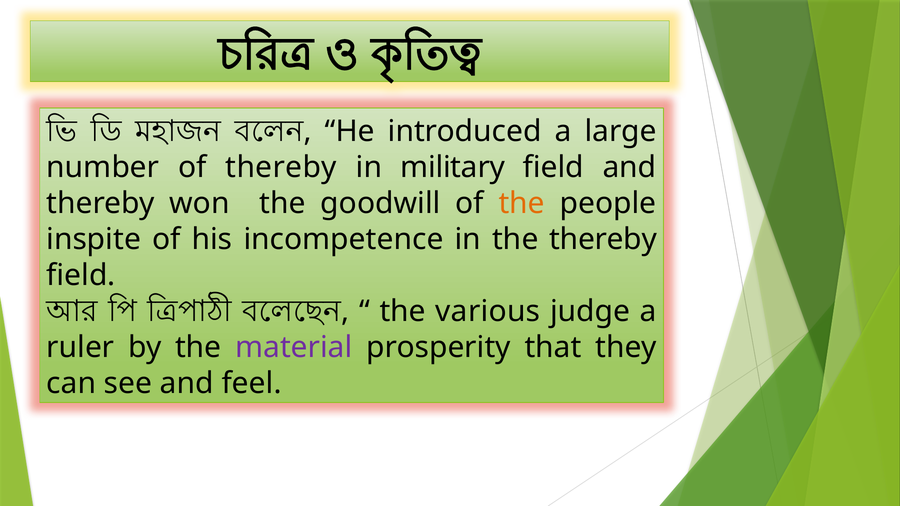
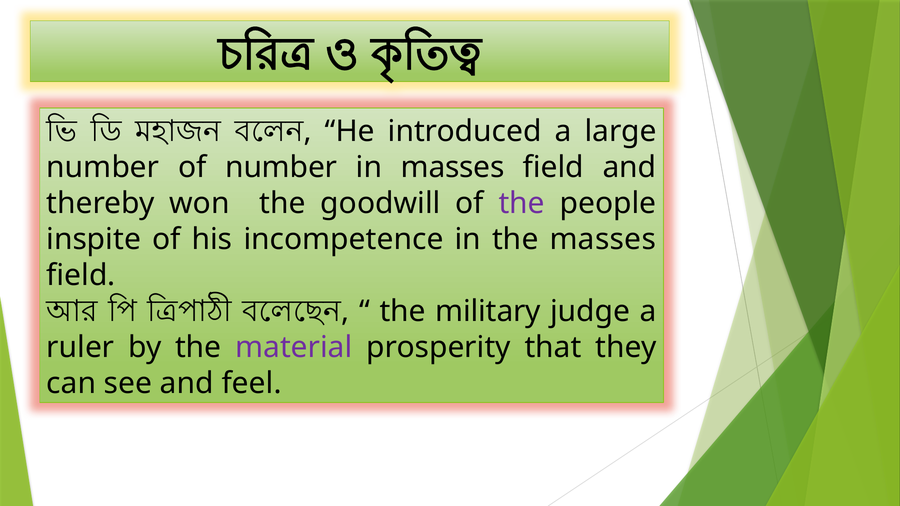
of thereby: thereby -> number (281, 167)
in military: military -> masses (453, 167)
the colour: orange -> purple (522, 203)
the thereby: thereby -> masses (603, 239)
various: various -> military (488, 311)
